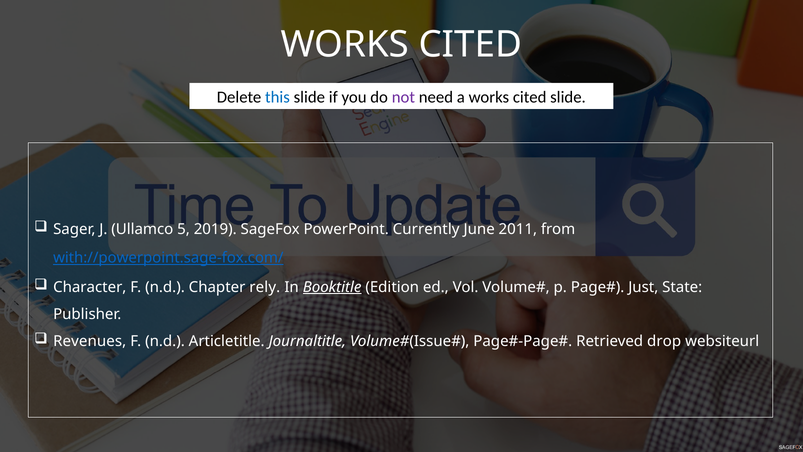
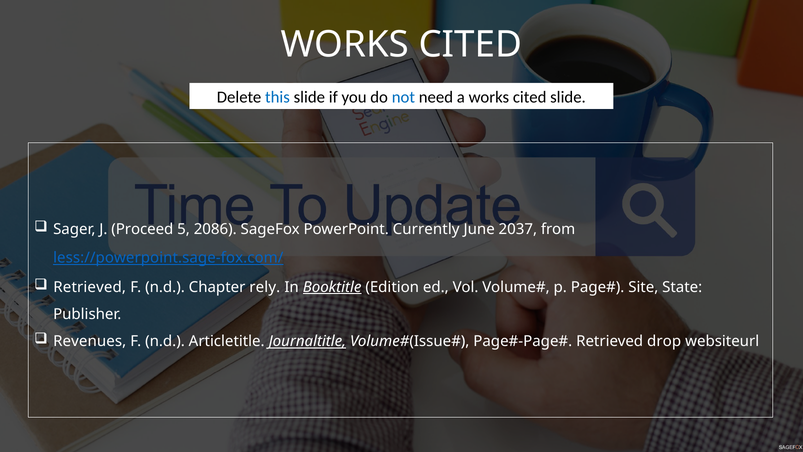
not colour: purple -> blue (403, 97)
Ullamco: Ullamco -> Proceed (142, 229)
2019: 2019 -> 2086 (215, 229)
2011: 2011 -> 2037 (518, 229)
with://powerpoint.sage-fox.com/: with://powerpoint.sage-fox.com/ -> less://powerpoint.sage-fox.com/ (168, 257)
Character: Character -> Retrieved (90, 287)
Just: Just -> Site (643, 287)
Journaltitle underline: none -> present (307, 341)
